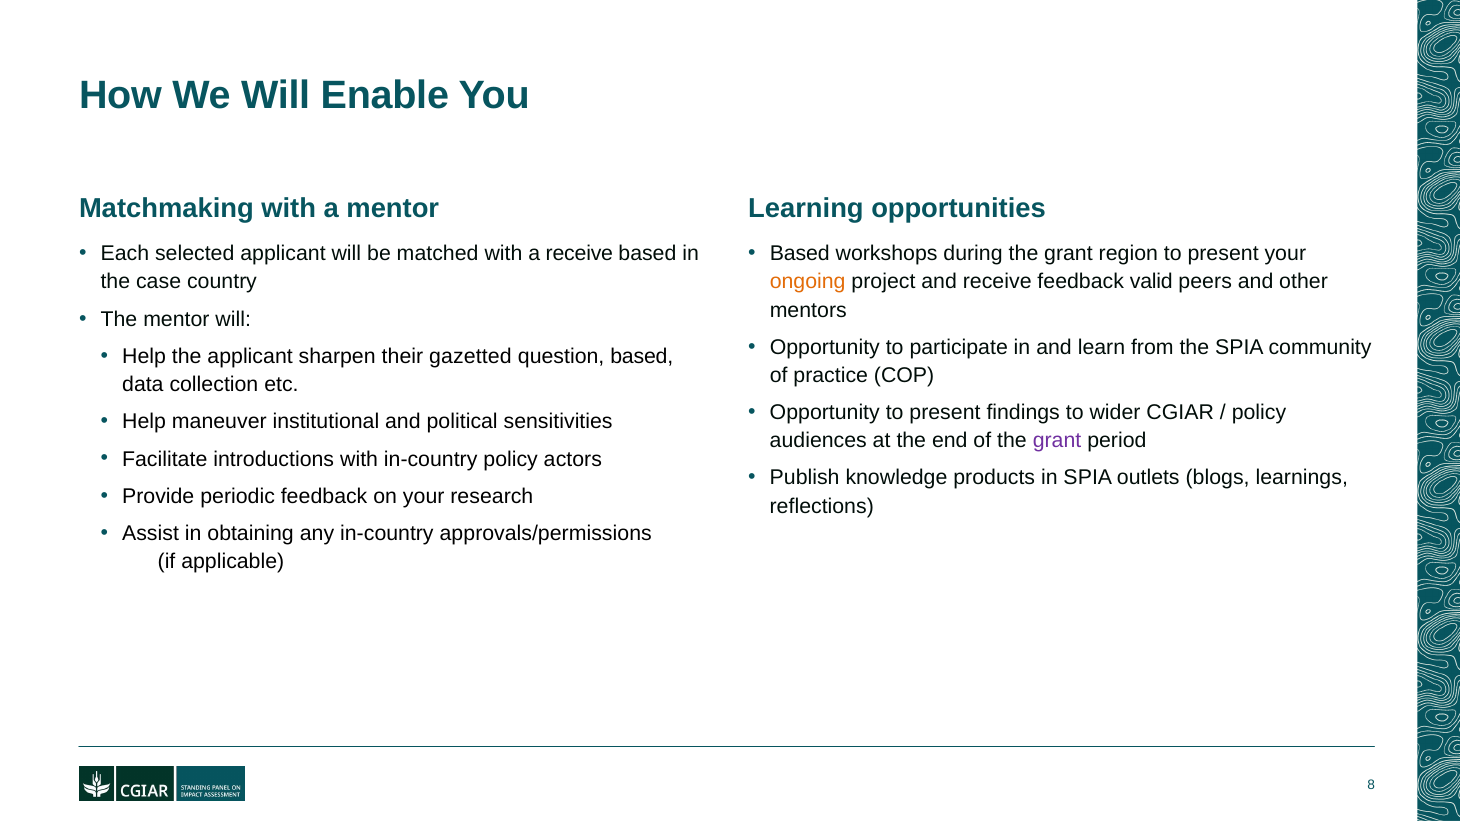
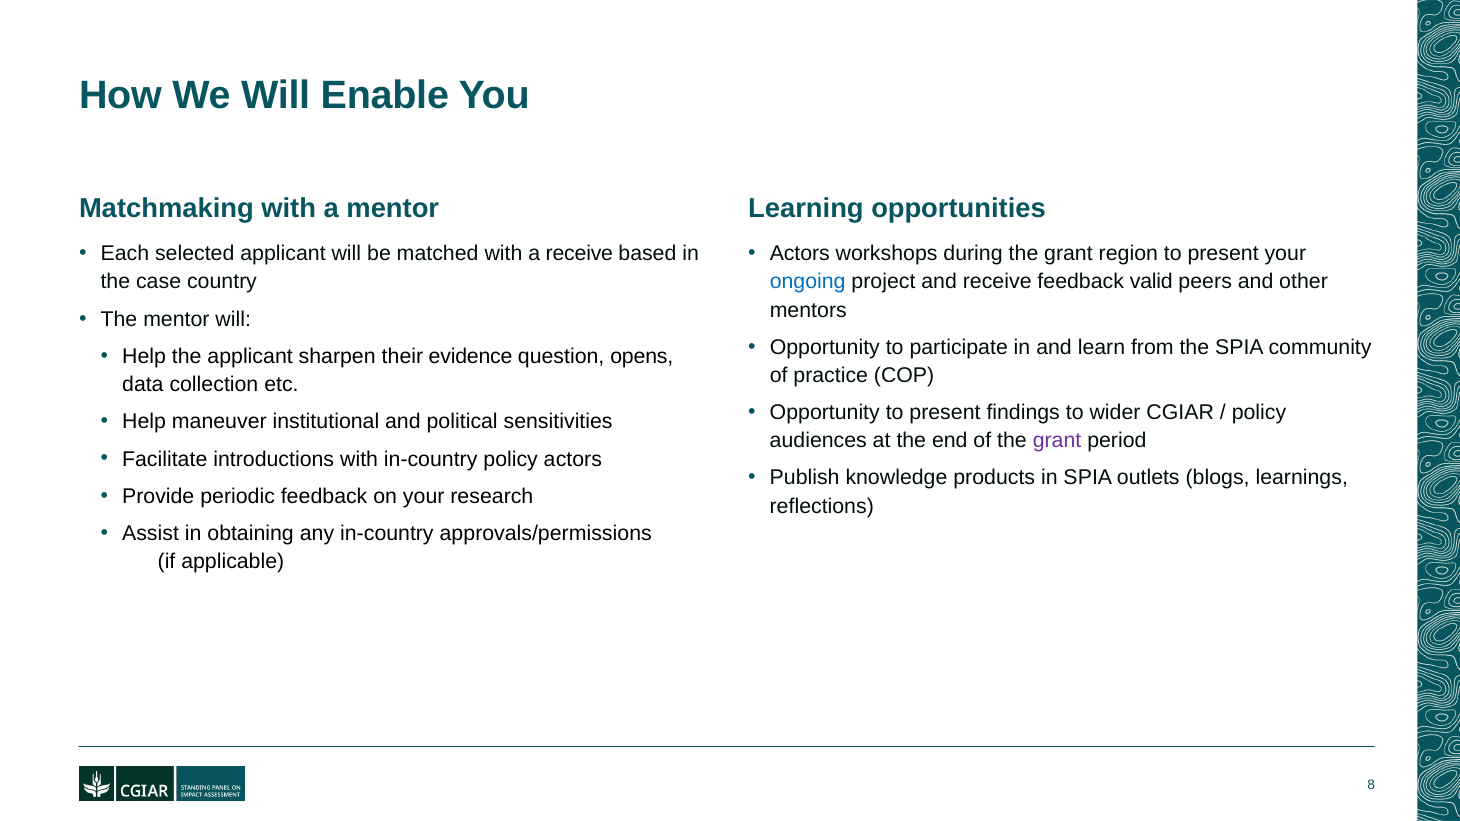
Based: Based -> Actors (800, 254)
ongoing colour: orange -> blue (808, 282)
gazetted: gazetted -> evidence (471, 357)
question based: based -> opens (642, 357)
